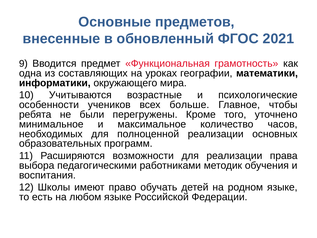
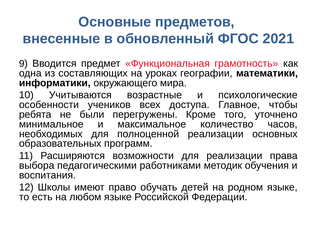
больше: больше -> доступа (189, 105)
